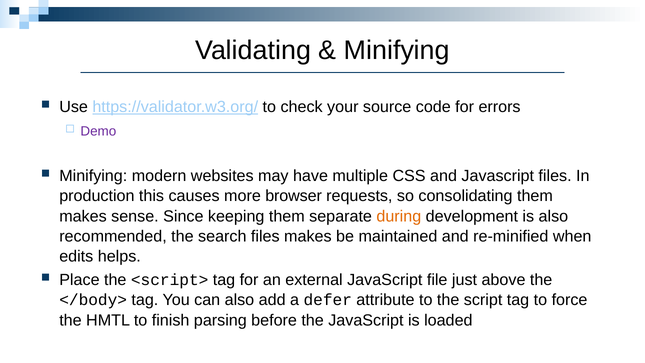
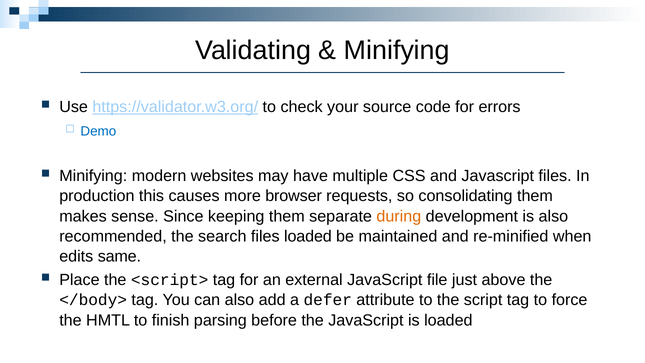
Demo colour: purple -> blue (98, 131)
files makes: makes -> loaded (308, 236)
helps: helps -> same (119, 256)
